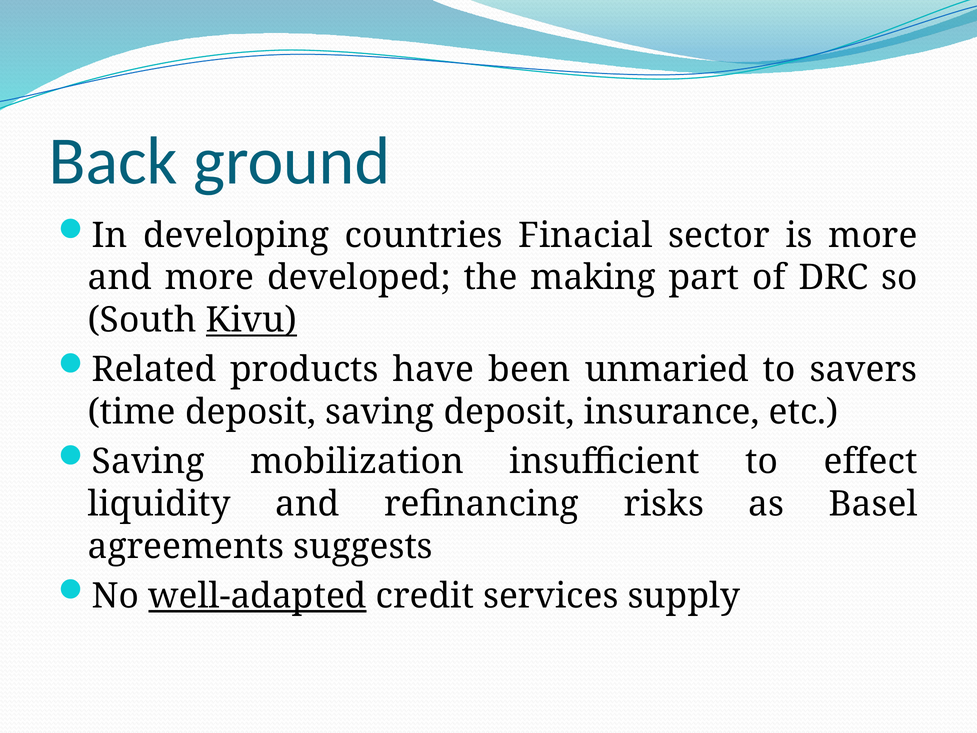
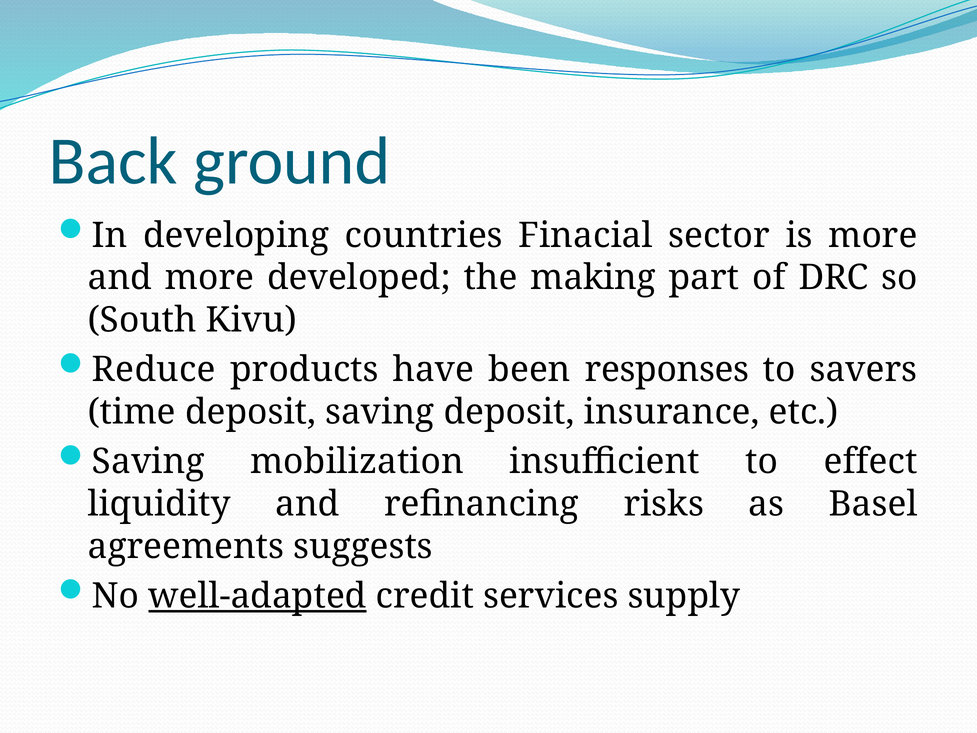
Kivu underline: present -> none (251, 320)
Related: Related -> Reduce (154, 370)
unmaried: unmaried -> responses (667, 370)
